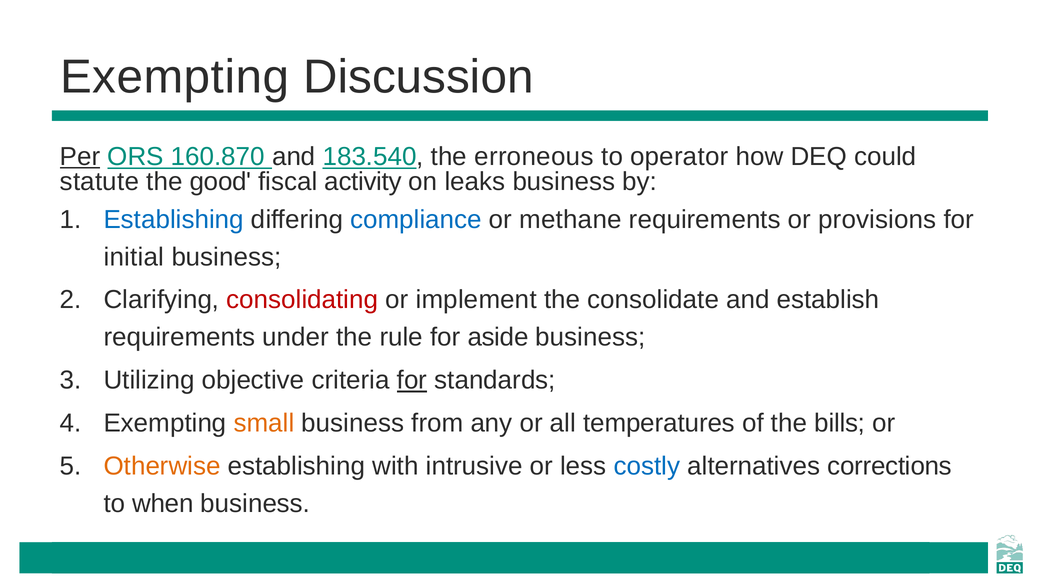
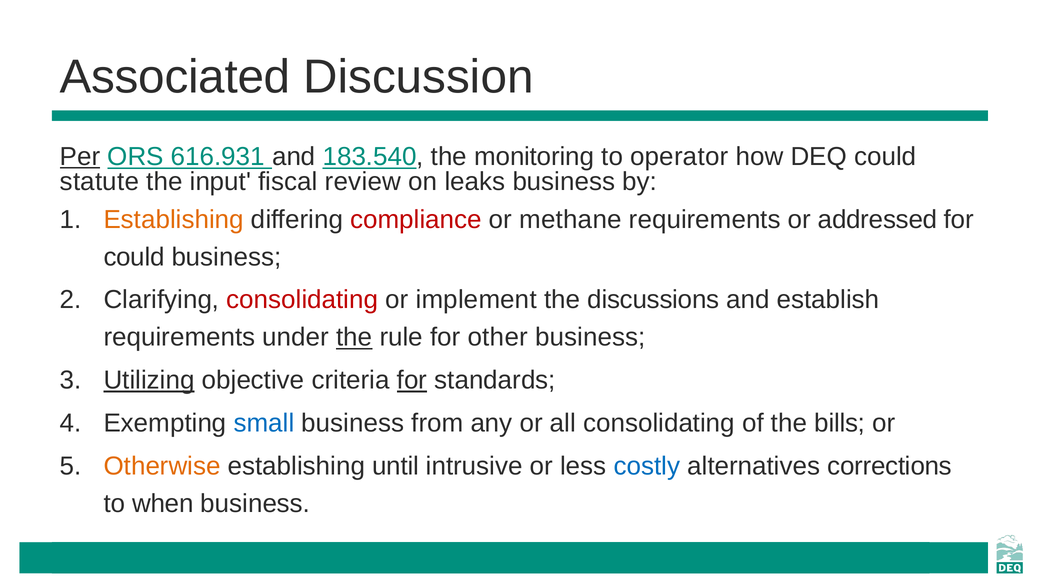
Exempting: Exempting -> Associated (175, 77)
160.870: 160.870 -> 616.931 (218, 157)
erroneous: erroneous -> monitoring (534, 157)
good: good -> input (220, 182)
activity: activity -> review (363, 182)
Establishing colour: blue -> orange (174, 220)
compliance colour: blue -> red (416, 220)
provisions: provisions -> addressed (878, 220)
initial: initial -> could (134, 257)
consolidate: consolidate -> discussions (653, 300)
the underline: none -> present (354, 337)
aside: aside -> other (498, 337)
Utilizing underline: none -> present (149, 380)
small colour: orange -> blue (264, 423)
all temperatures: temperatures -> consolidating (659, 423)
with: with -> until (396, 466)
